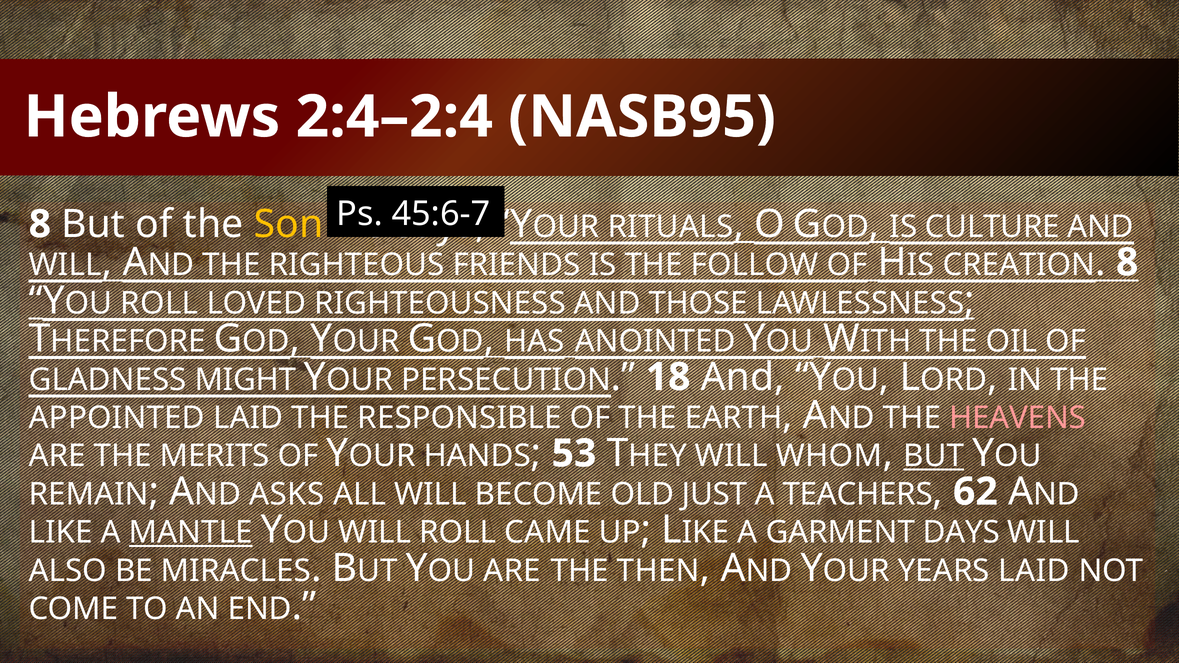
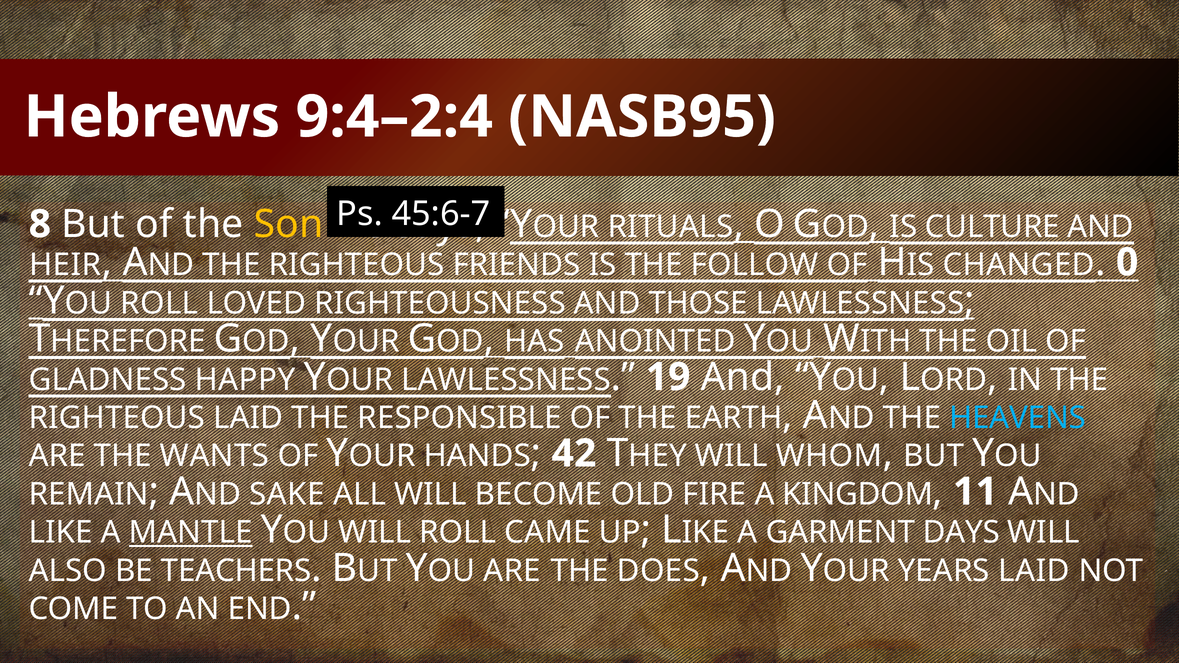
2:4–2:4: 2:4–2:4 -> 9:4–2:4 (394, 117)
WILL: WILL -> HEIR (65, 265)
CREATION: CREATION -> CHANGED (1019, 265)
8: 8 -> 0 (1127, 263)
MIGHT: MIGHT -> HAPPY (245, 380)
PERSECUTION: PERSECUTION -> LAWLESSNESS (506, 380)
18: 18 -> 19 (668, 377)
APPOINTED: APPOINTED -> RIGHTEOUS (117, 418)
HEAVENS colour: pink -> light blue (1018, 418)
MERITS: MERITS -> WANTS (215, 456)
53: 53 -> 42 (574, 454)
BUT underline: present -> none (934, 456)
ASKS: ASKS -> SAKE (287, 494)
JUST: JUST -> FIRE (714, 494)
TEACHERS: TEACHERS -> KINGDOM (858, 494)
62: 62 -> 11 (975, 492)
MIRACLES: MIRACLES -> TEACHERS (236, 571)
THEN: THEN -> DOES (658, 571)
